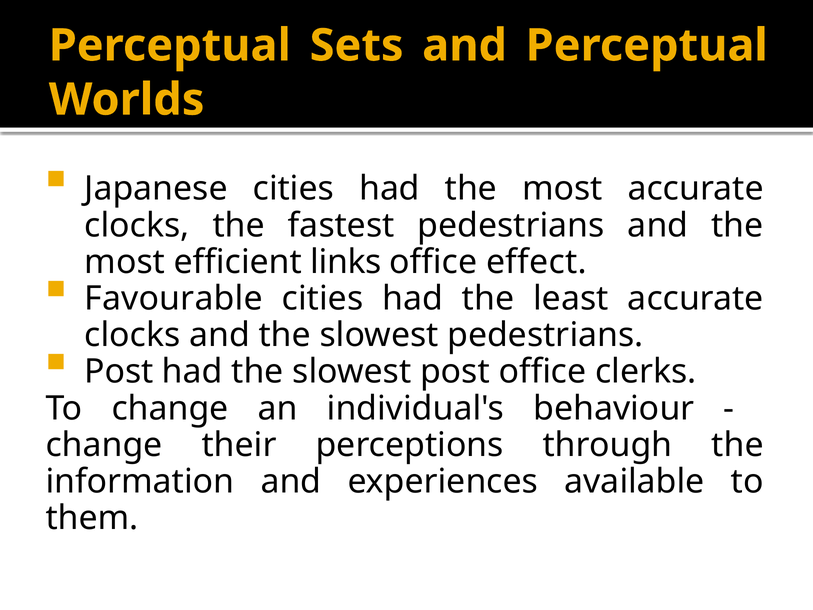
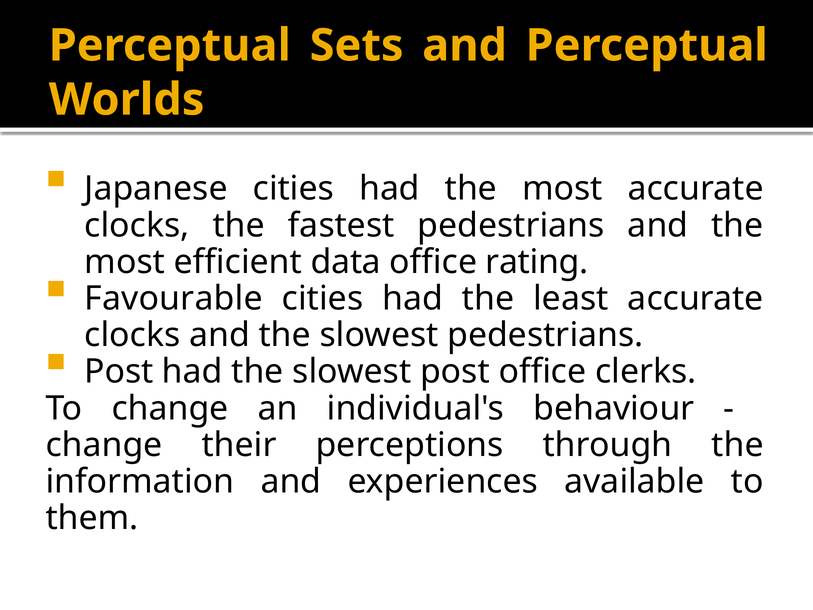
links: links -> data (346, 262)
effect: effect -> rating (537, 262)
